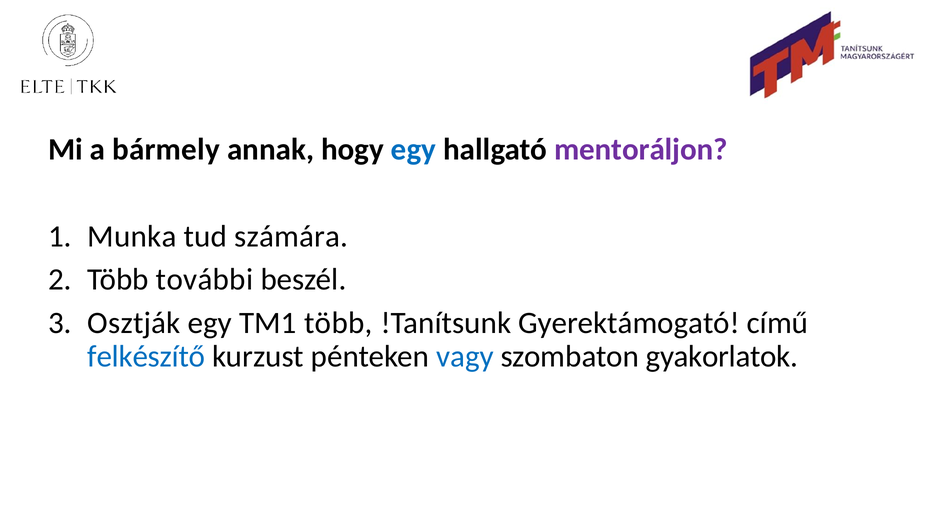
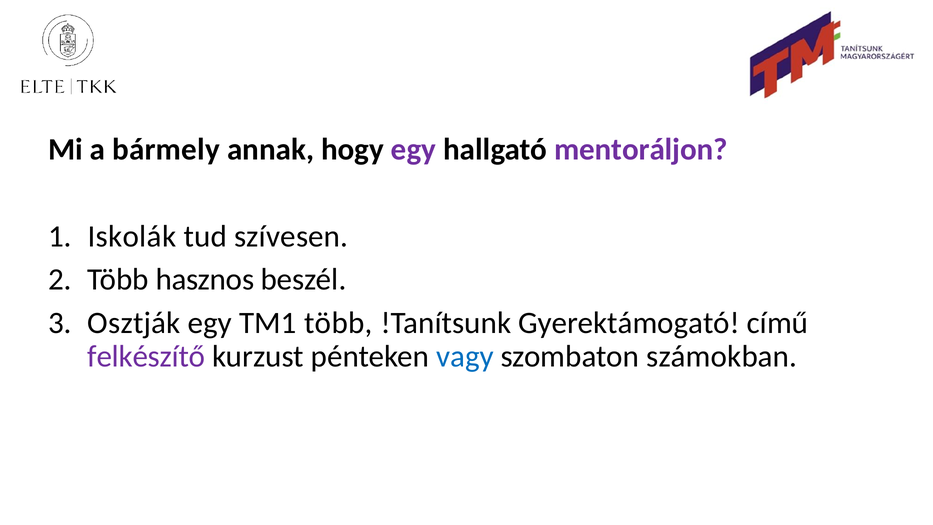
egy colour: blue -> purple (414, 149)
Munka: Munka -> Iskolák (132, 236)
számára: számára -> szívesen (291, 236)
további: további -> hasznos (205, 279)
felkészítő colour: blue -> purple (146, 356)
gyakorlatok: gyakorlatok -> számokban (722, 356)
